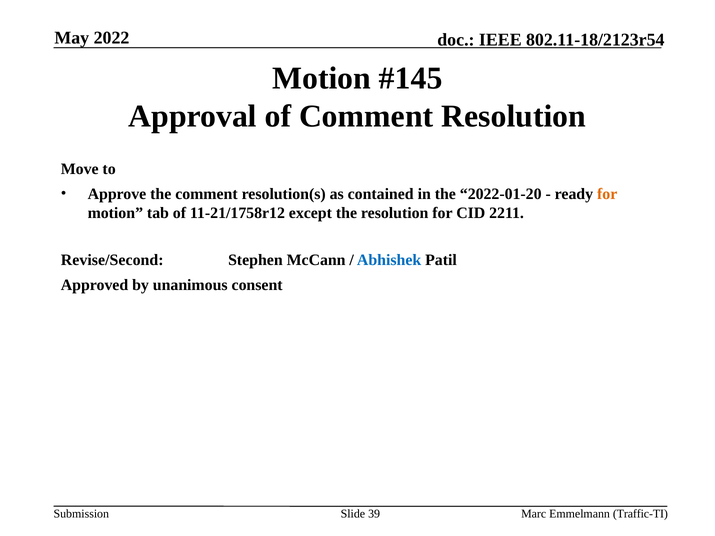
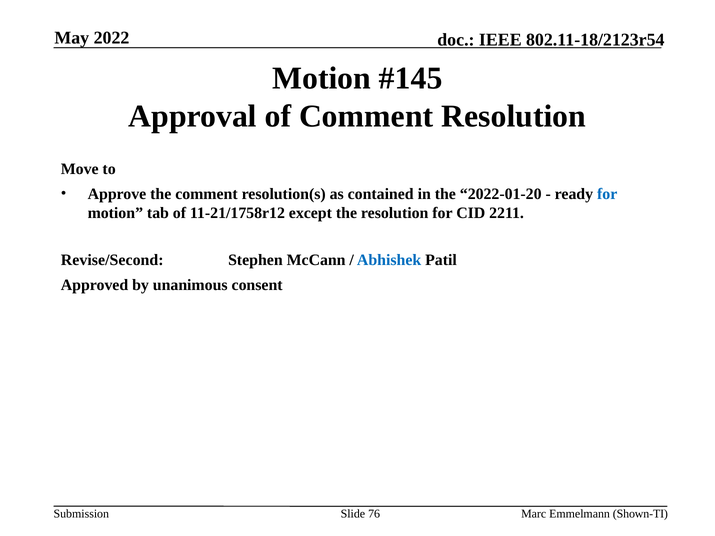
for colour: orange -> blue (607, 194)
39: 39 -> 76 (374, 514)
Traffic-TI: Traffic-TI -> Shown-TI (640, 514)
